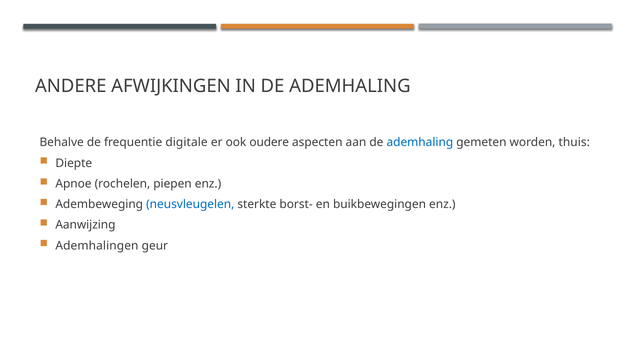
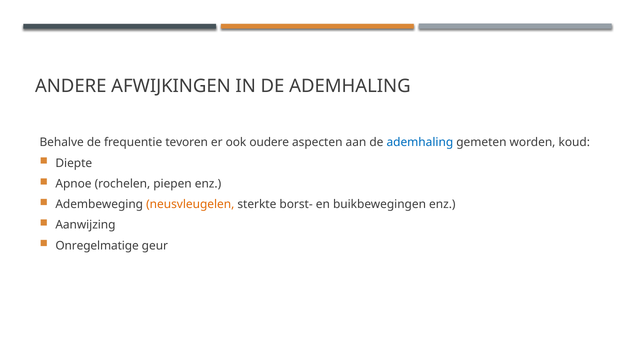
digitale: digitale -> tevoren (187, 143)
thuis: thuis -> koud (574, 143)
neusvleugelen colour: blue -> orange (190, 204)
Ademhalingen: Ademhalingen -> Onregelmatige (97, 246)
